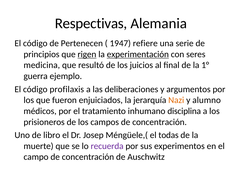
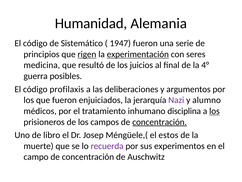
Respectivas: Respectivas -> Humanidad (91, 23)
Pertenecen: Pertenecen -> Sistemático (82, 43)
1947 refiere: refiere -> fueron (145, 43)
1°: 1° -> 4° (205, 65)
ejemplo: ejemplo -> posibles (66, 76)
Nazi colour: orange -> purple (176, 100)
los underline: none -> present (214, 111)
concentración underline: none -> present (160, 122)
todas: todas -> estos (168, 135)
